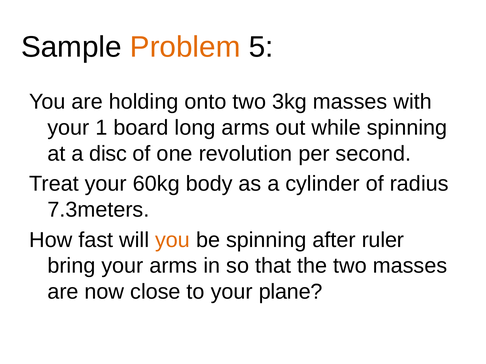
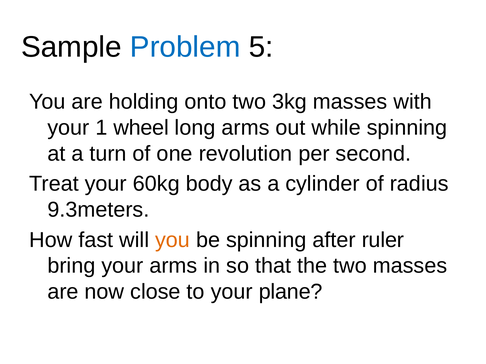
Problem colour: orange -> blue (185, 47)
board: board -> wheel (141, 128)
disc: disc -> turn (108, 154)
7.3meters: 7.3meters -> 9.3meters (98, 210)
